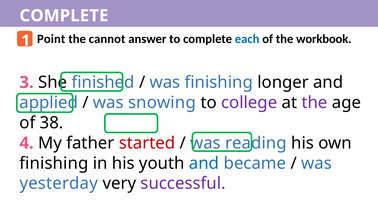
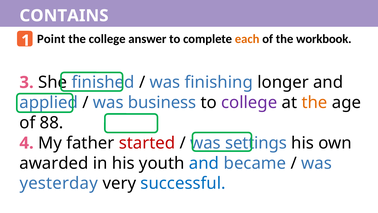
COMPLETE: COMPLETE -> CONTAINS (64, 16)
the cannot: cannot -> college (107, 39)
each colour: blue -> orange (247, 39)
snowing: snowing -> business (162, 102)
the colour: purple -> orange (315, 102)
38: 38 -> 88 (52, 123)
reading: reading -> settings (256, 143)
finishing: finishing -> awarded (54, 163)
successful colour: purple -> blue (183, 183)
